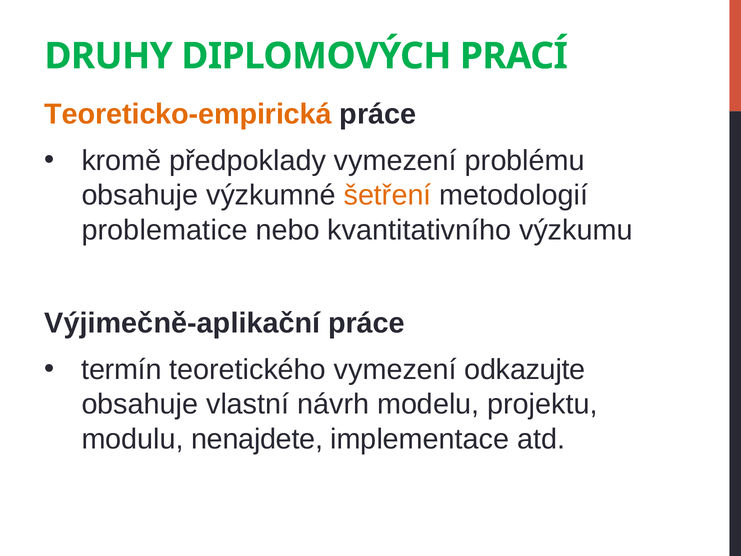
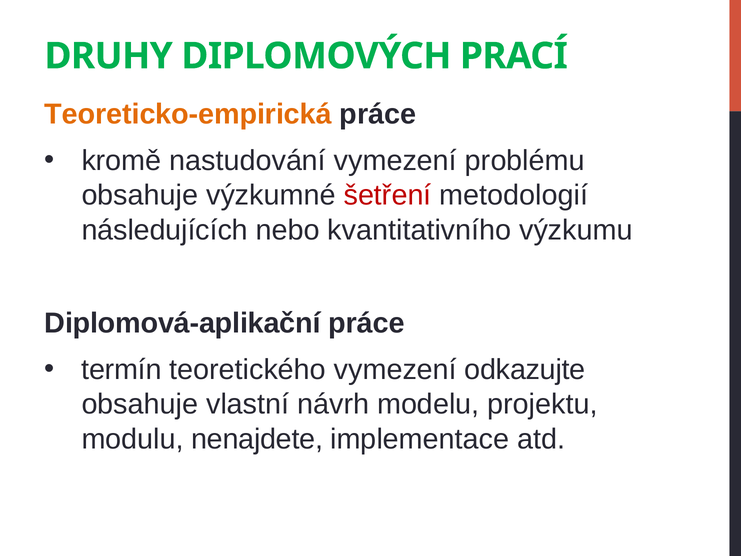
předpoklady: předpoklady -> nastudování (248, 161)
šetření colour: orange -> red (388, 195)
problematice: problematice -> následujících (165, 230)
Výjimečně-aplikační: Výjimečně-aplikační -> Diplomová-aplikační (183, 323)
